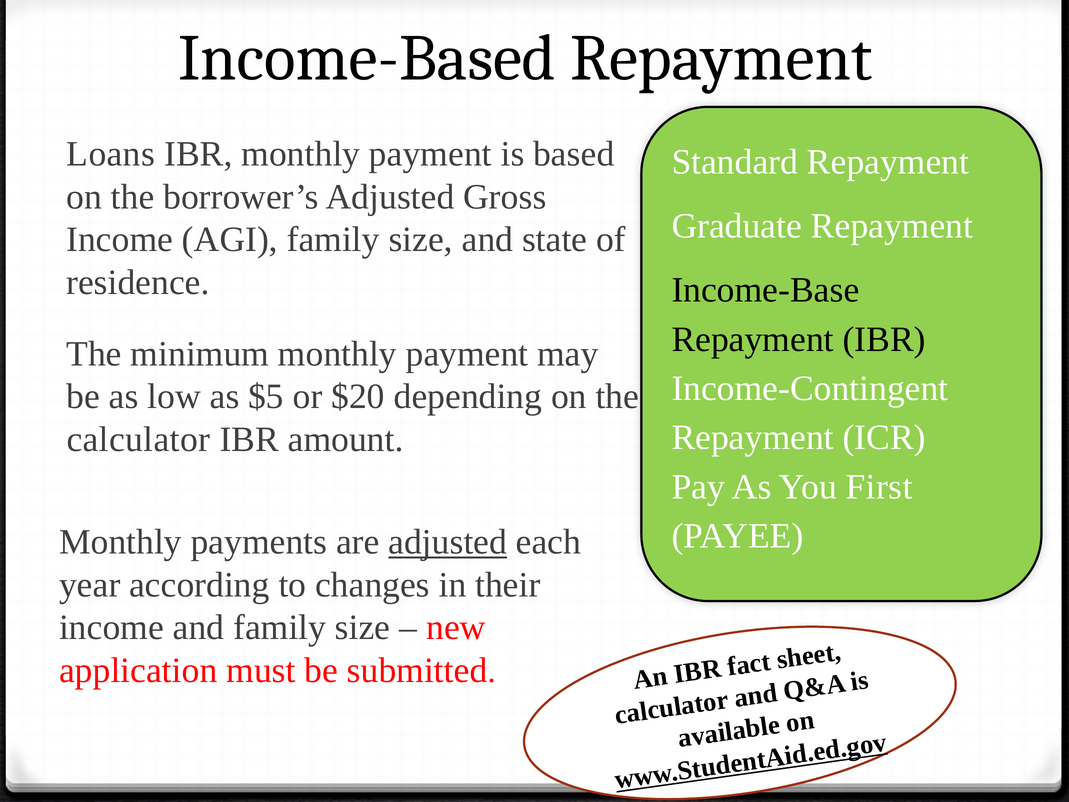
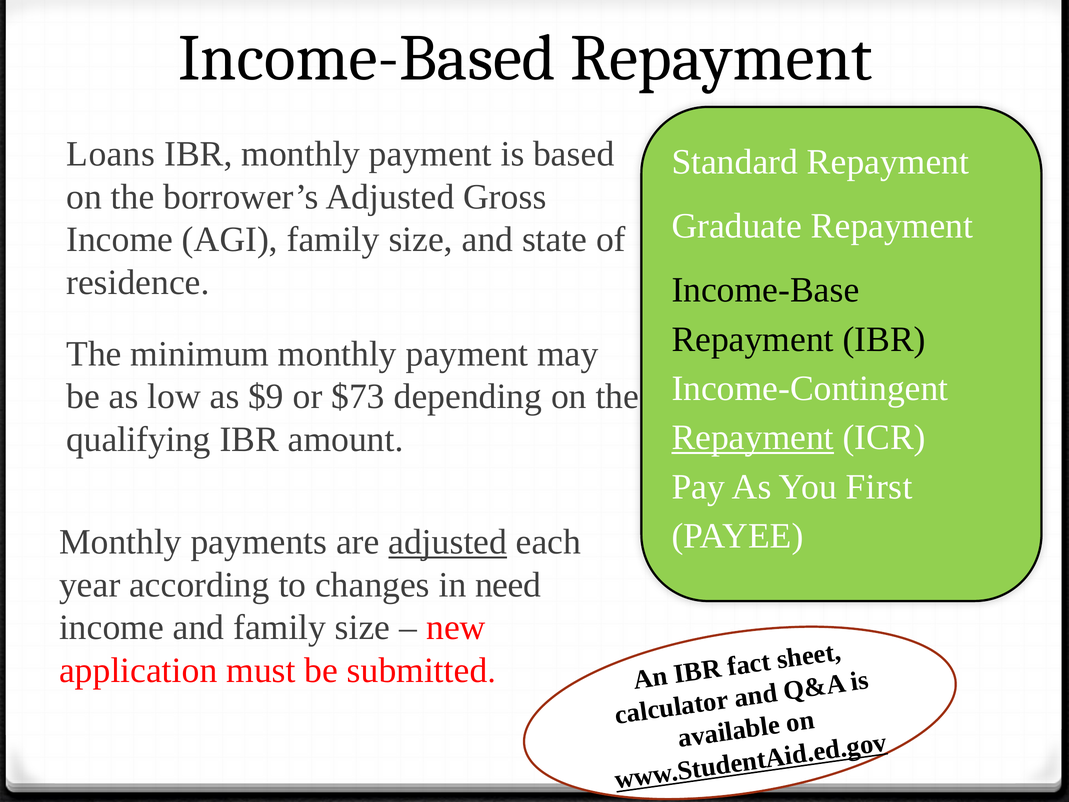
$5: $5 -> $9 (266, 396)
$20: $20 -> $73 (358, 396)
Repayment underline: none -> present (753, 438)
calculator: calculator -> qualifying (139, 439)
their: their -> need (508, 585)
